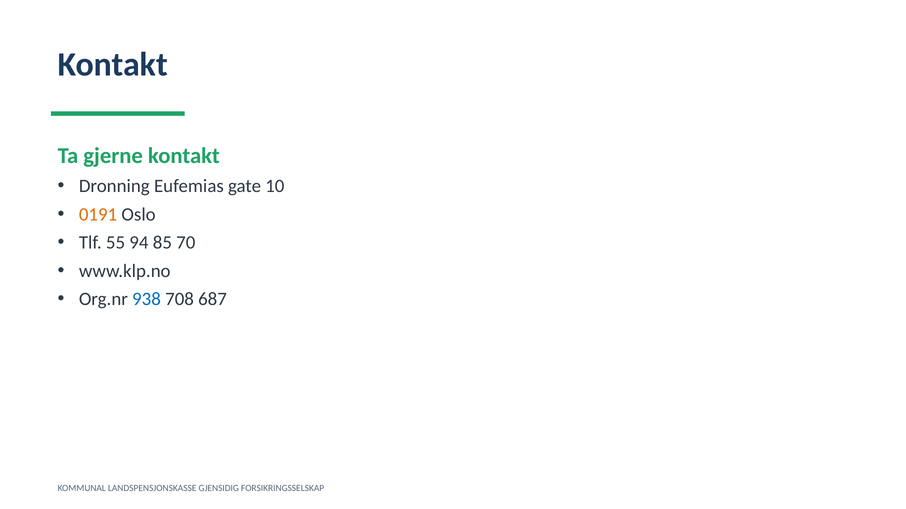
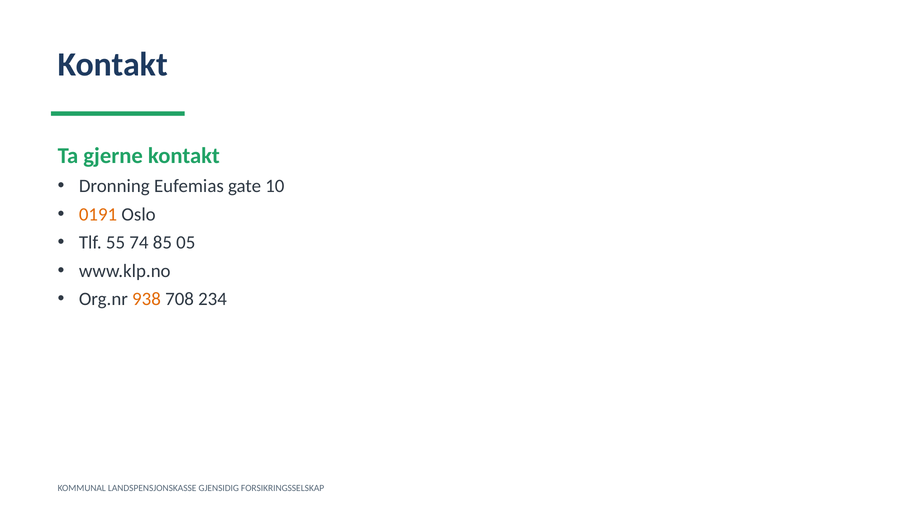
94: 94 -> 74 (139, 243)
70: 70 -> 05 (186, 243)
938 colour: blue -> orange (146, 300)
687: 687 -> 234 (213, 300)
